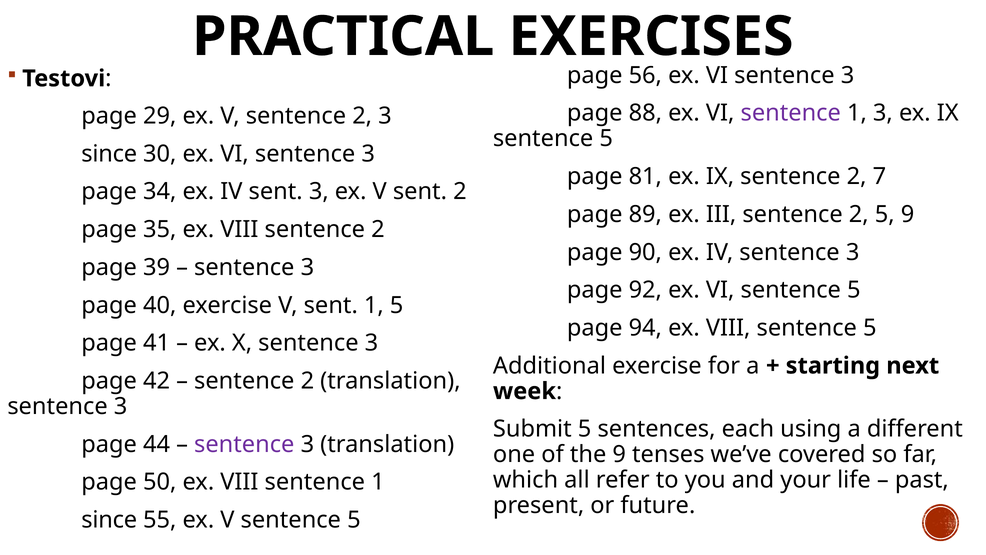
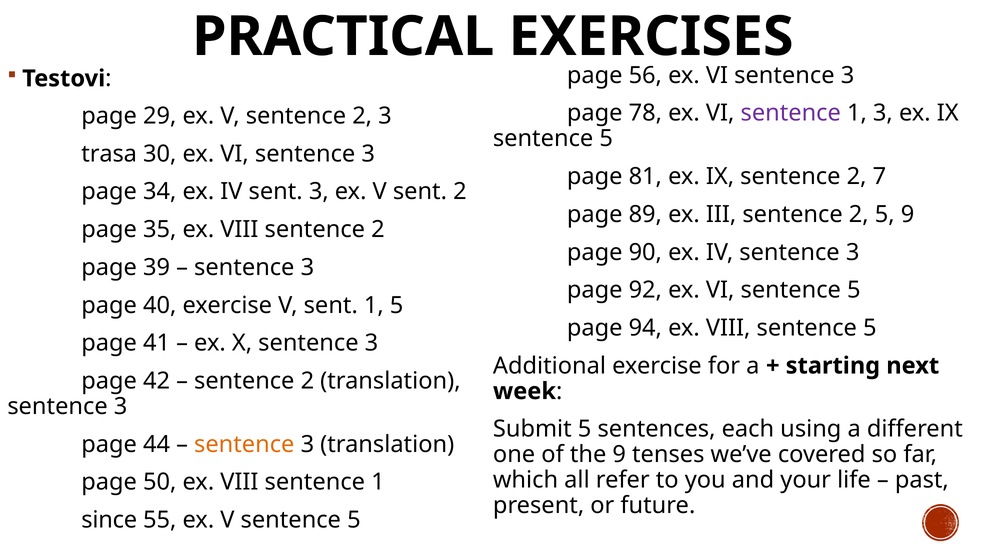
88: 88 -> 78 (645, 113)
since: since -> trasa (109, 154)
sentence colour: purple -> orange (244, 444)
